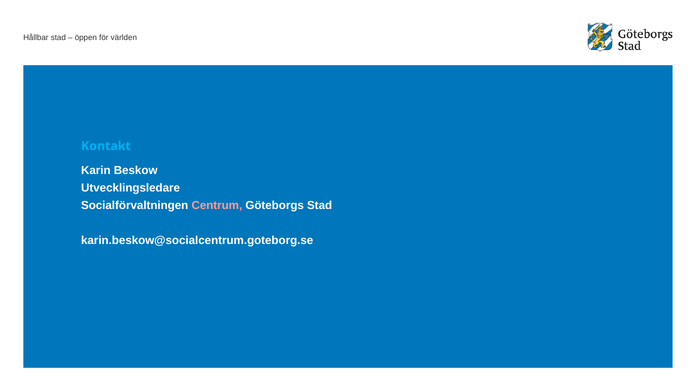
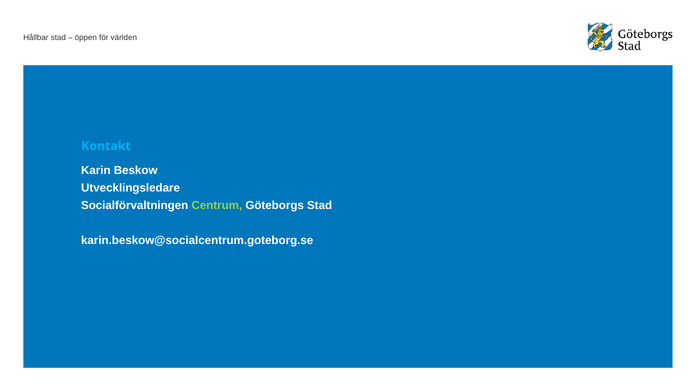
Centrum colour: pink -> light green (217, 206)
